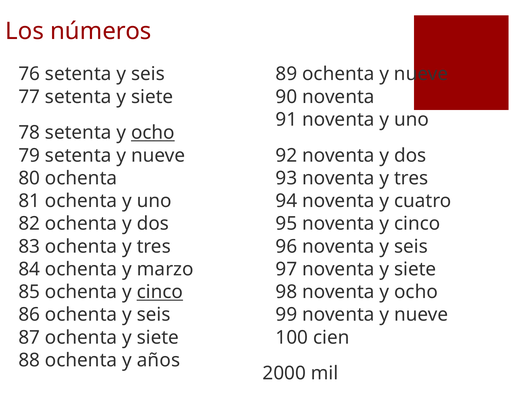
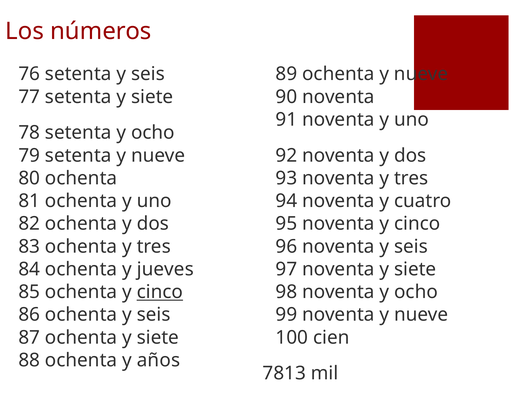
ocho underline: present -> none (153, 133)
marzo: marzo -> jueves (165, 269)
2000: 2000 -> 7813 (284, 373)
